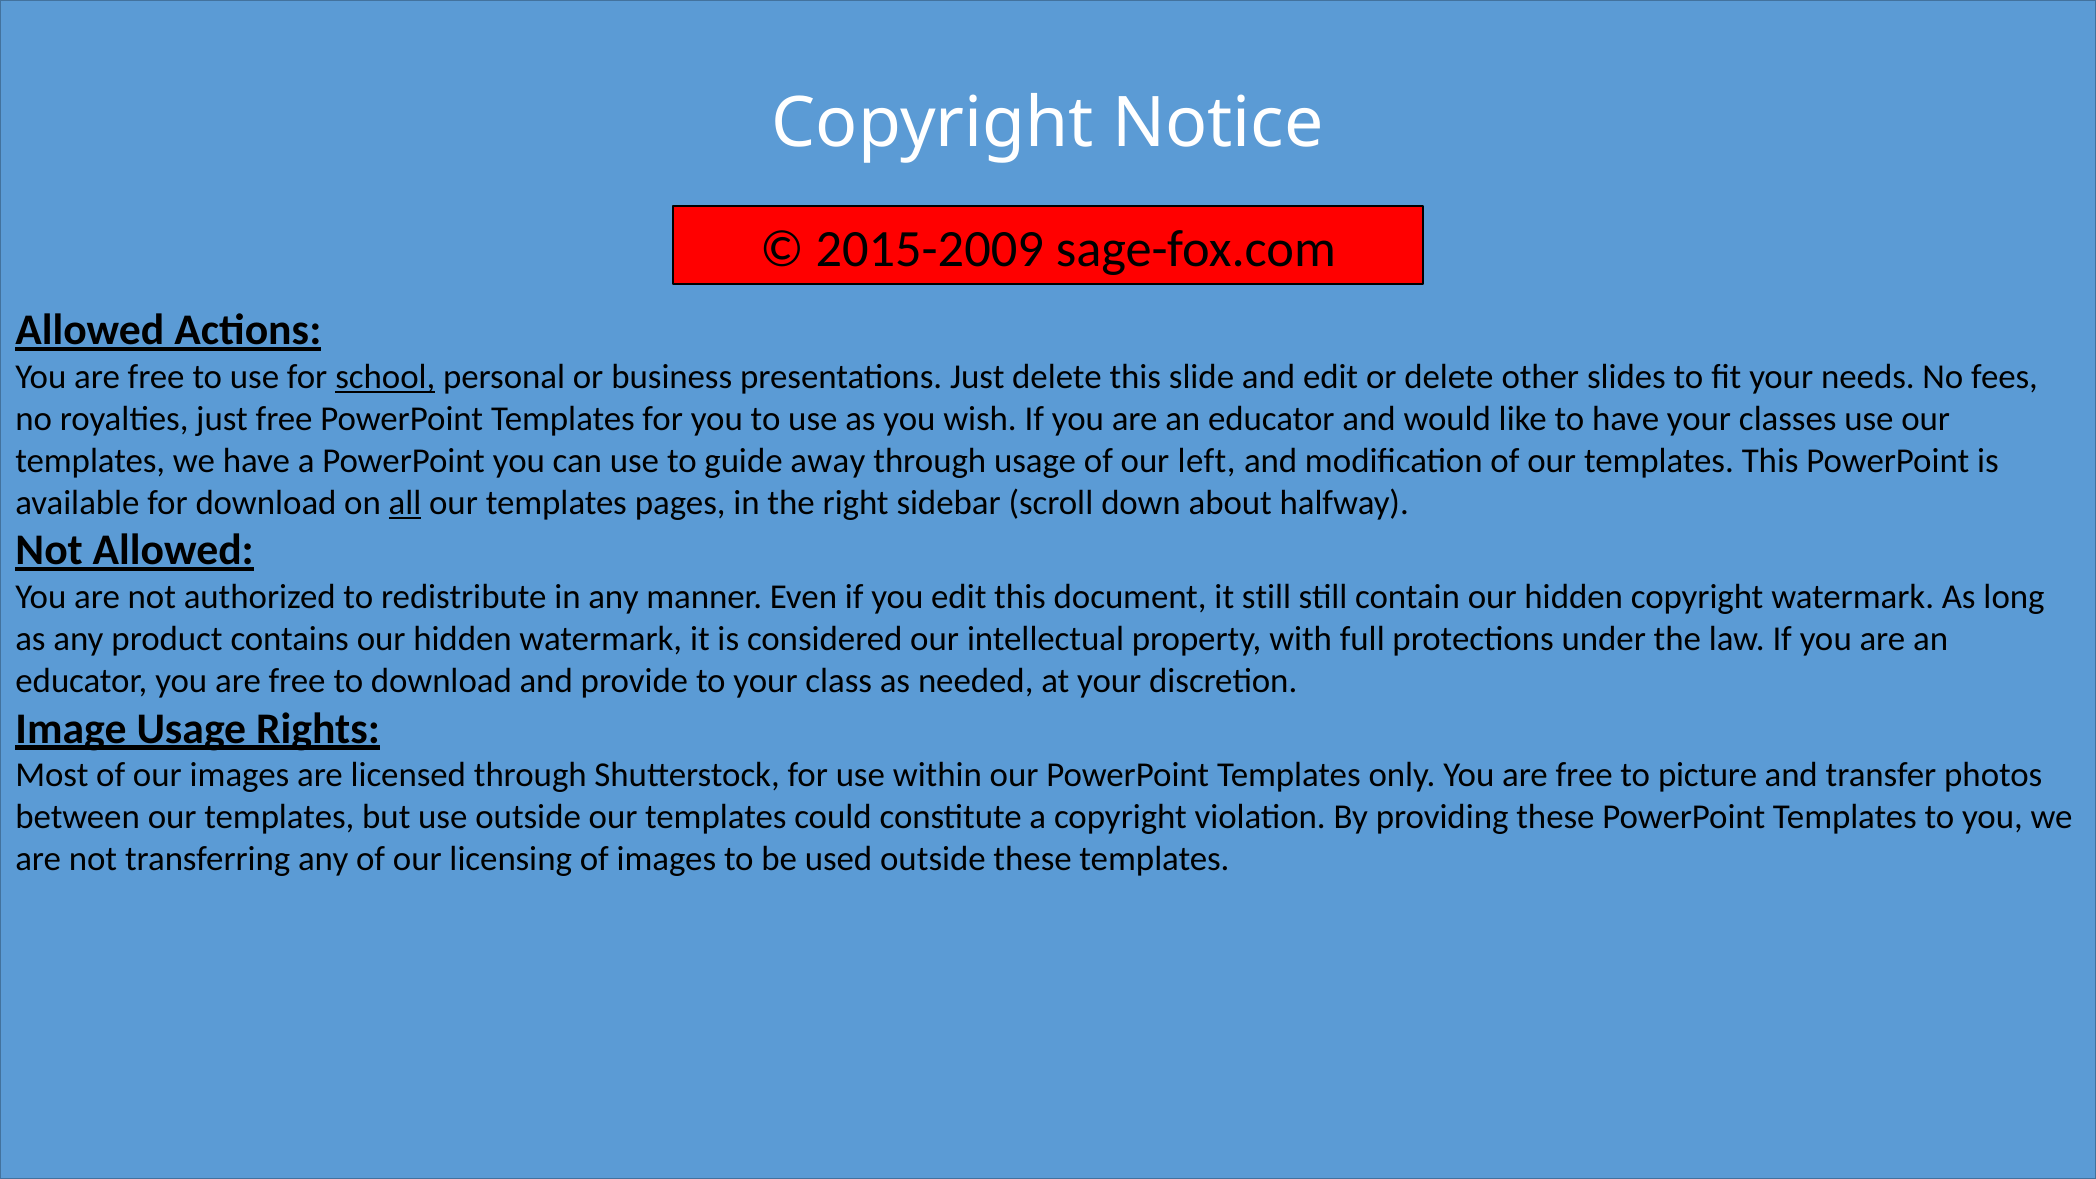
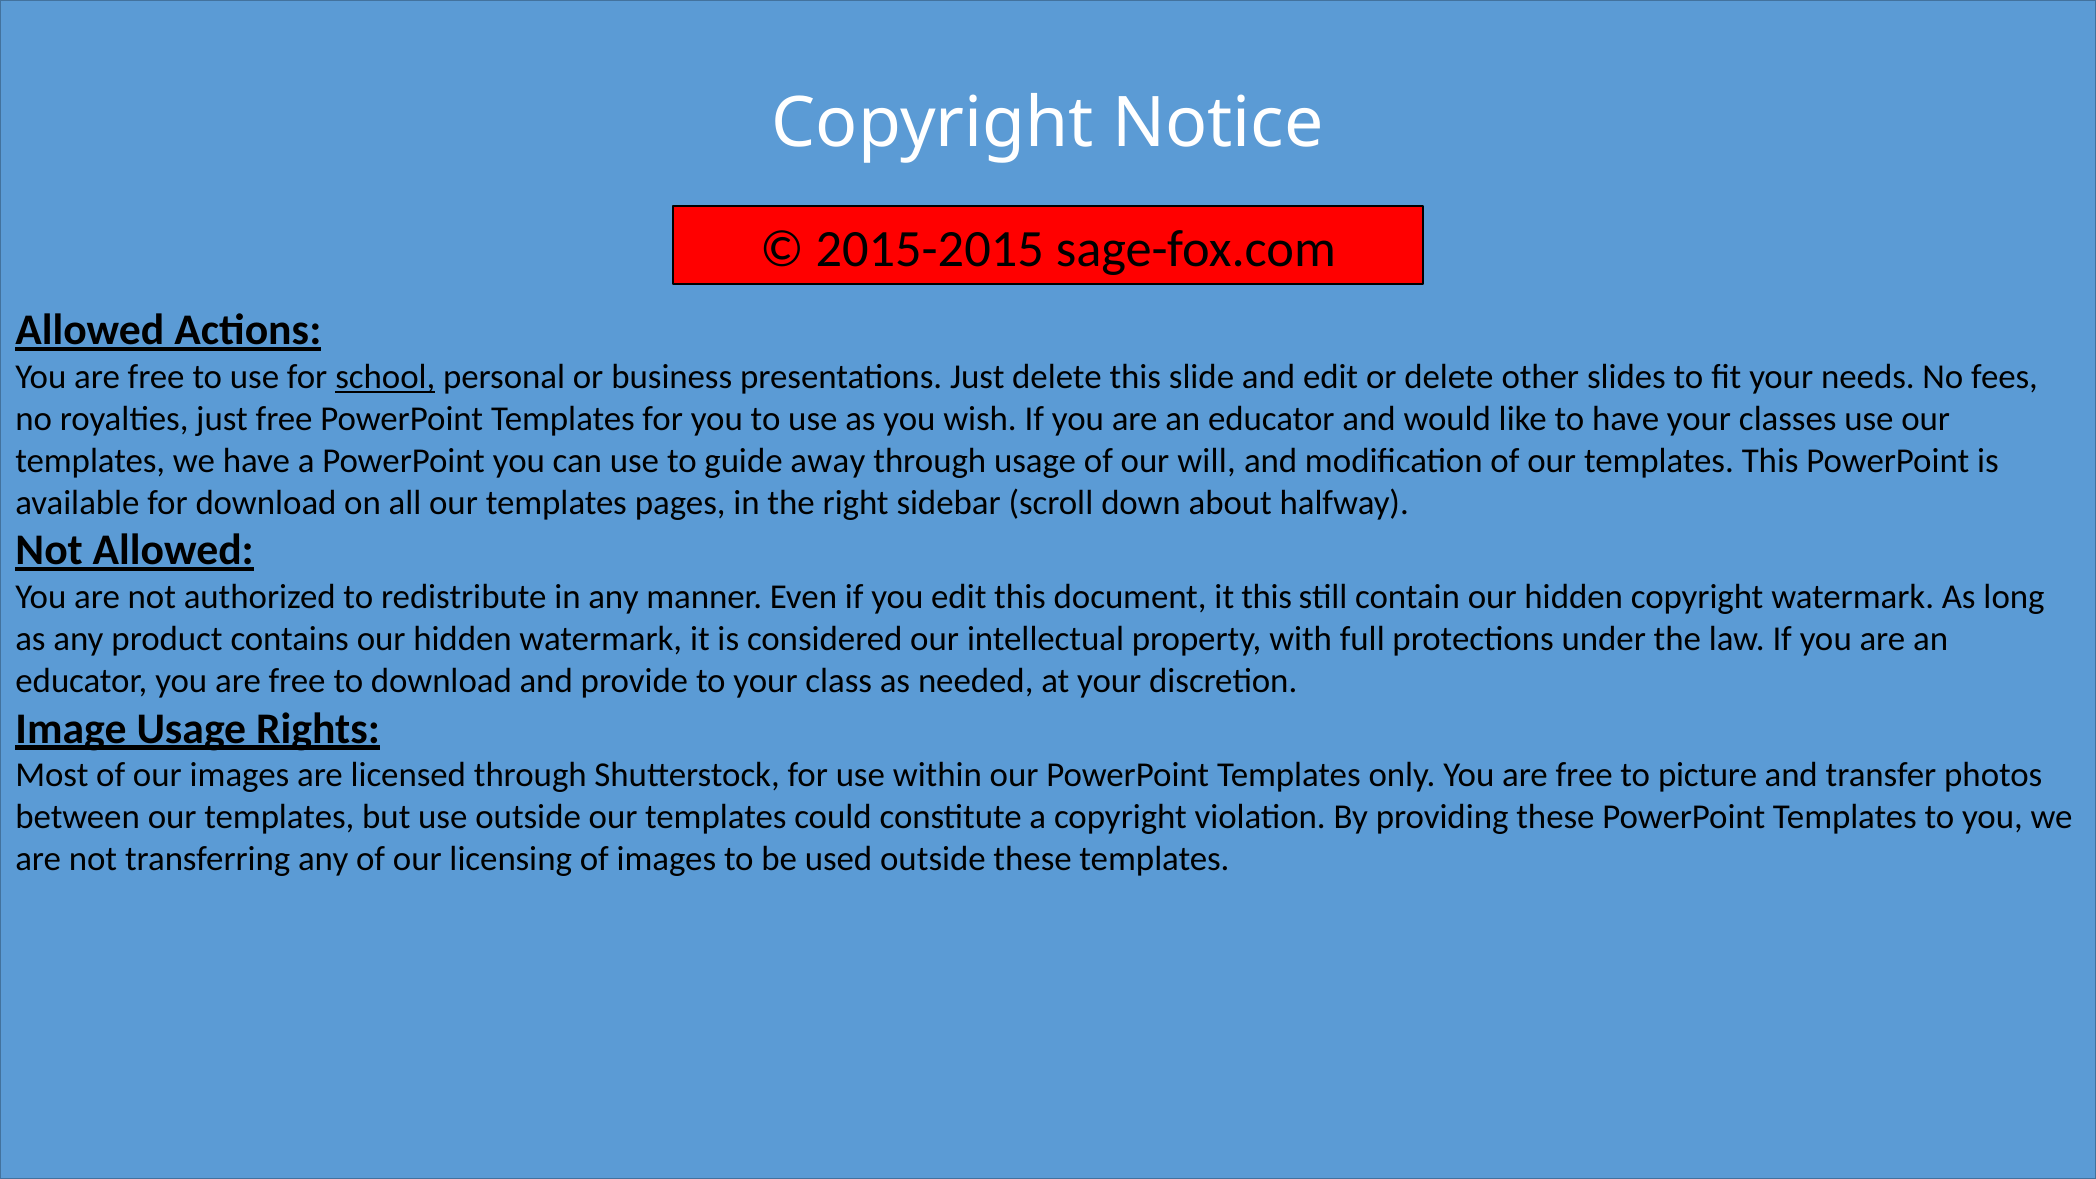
2015-2009: 2015-2009 -> 2015-2015 (930, 249)
left: left -> will (1207, 461)
all underline: present -> none (405, 503)
it still: still -> this (1267, 597)
